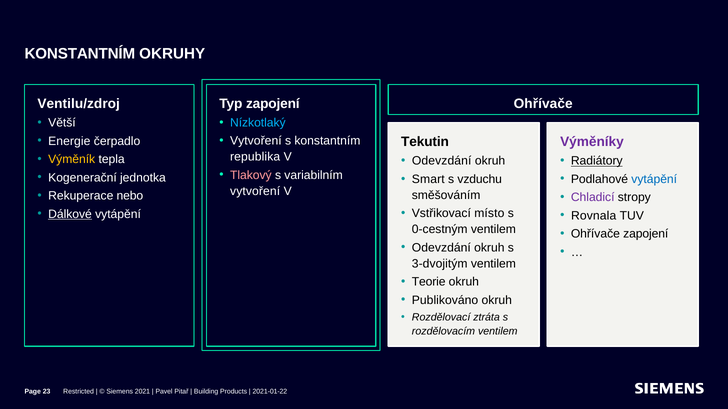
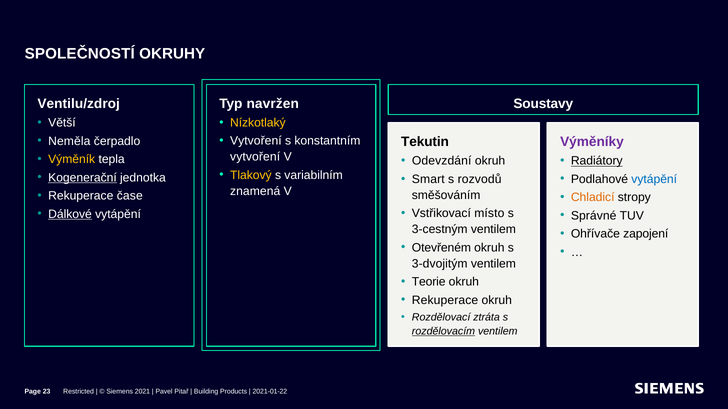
KONSTANTNÍM: KONSTANTNÍM -> SPOLEČNOSTÍ (80, 54)
Typ zapojení: zapojení -> navržen (273, 104)
Ohřívače: Ohřívače -> Soustavy (543, 104)
Nízkotlaký colour: light blue -> yellow (258, 123)
Energie: Energie -> Neměla (69, 141)
republika: republika -> vytvoření (255, 157)
Tlakový colour: pink -> yellow (251, 175)
Kogenerační underline: none -> present (82, 178)
vzduchu: vzduchu -> rozvodů (480, 179)
vytvoření: vytvoření -> znamená (255, 191)
nebo: nebo -> čase (130, 196)
Chladicí colour: purple -> orange (593, 198)
Rovnala: Rovnala -> Správné (594, 216)
0-cestným: 0-cestným -> 3-cestným (440, 230)
Odevzdání: Odevzdání -> Otevřeném (441, 248)
Publikováno: Publikováno -> Rekuperace (445, 301)
rozdělovacím underline: none -> present (443, 332)
